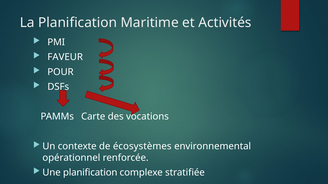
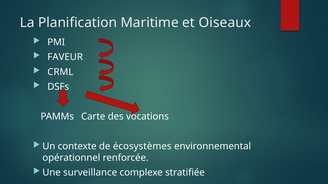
Activités: Activités -> Oiseaux (225, 23)
POUR: POUR -> CRML (60, 72)
Une planification: planification -> surveillance (90, 173)
